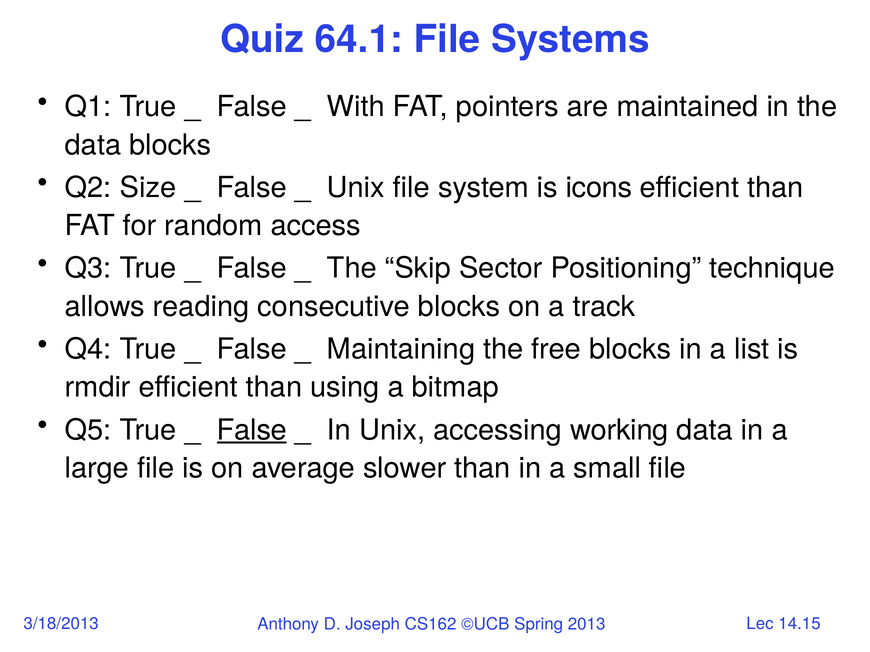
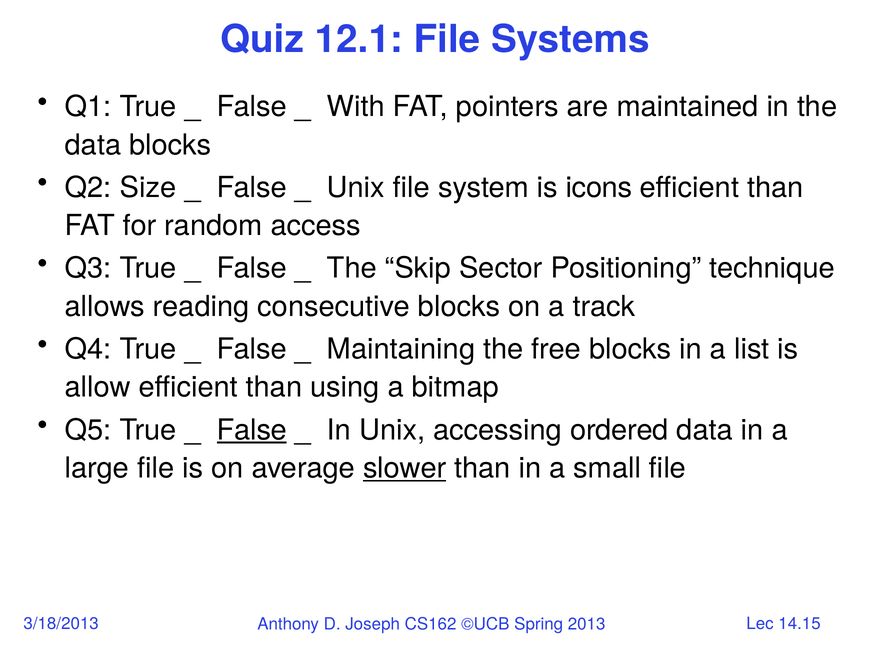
64.1: 64.1 -> 12.1 (359, 40)
rmdir: rmdir -> allow (98, 388)
working: working -> ordered (619, 430)
slower underline: none -> present (405, 469)
